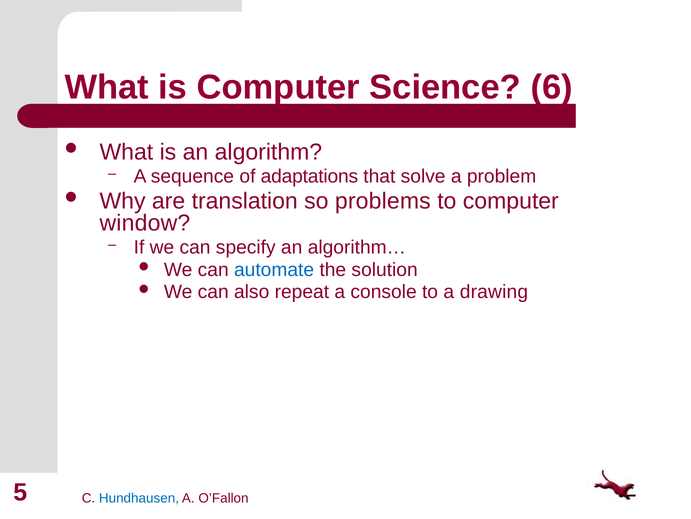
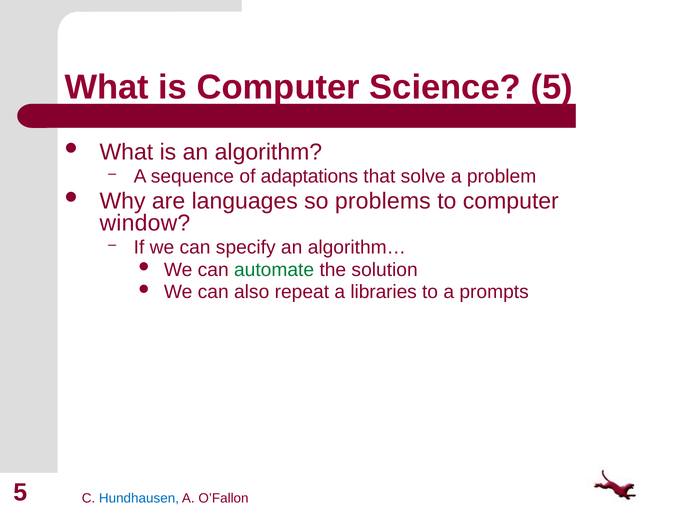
Science 6: 6 -> 5 (552, 87)
translation: translation -> languages (245, 201)
automate colour: blue -> green (274, 269)
console: console -> libraries (384, 292)
drawing: drawing -> prompts (494, 292)
